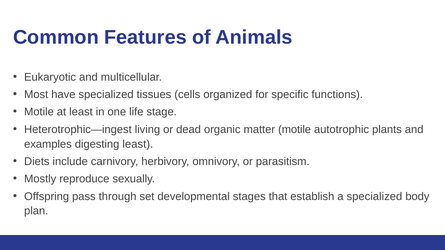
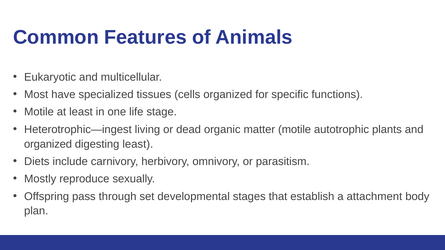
examples: examples -> organized (48, 144)
a specialized: specialized -> attachment (374, 197)
